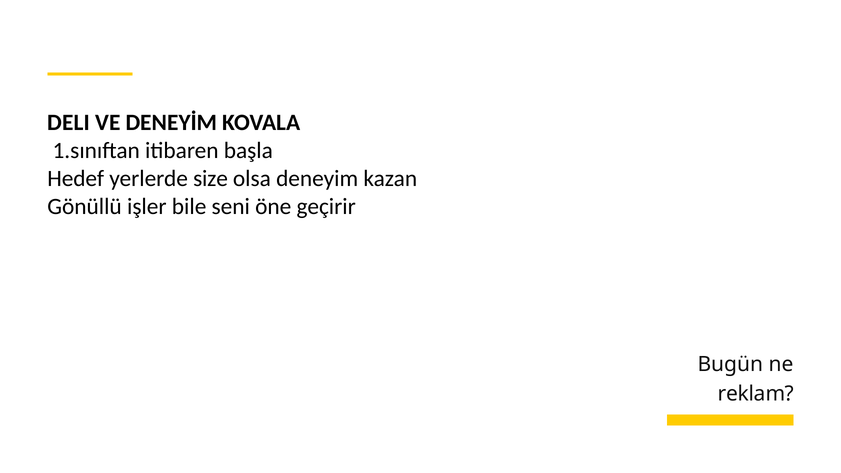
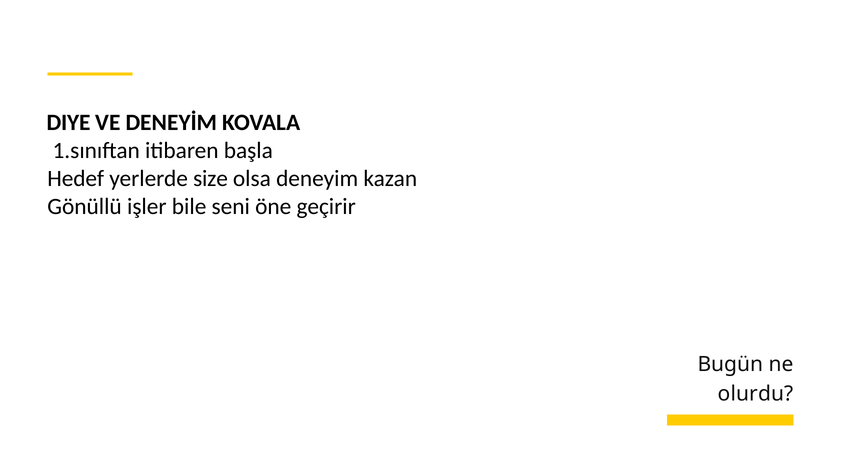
DELI: DELI -> DIYE (69, 123)
reklam: reklam -> olurdu (756, 394)
